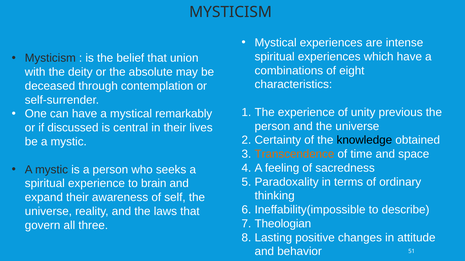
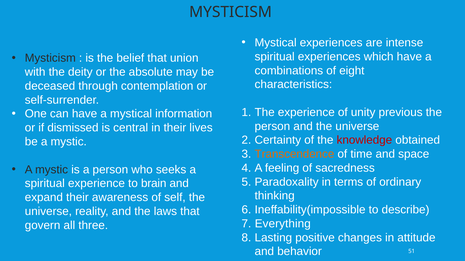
remarkably: remarkably -> information (184, 114)
discussed: discussed -> dismissed (73, 128)
knowledge colour: black -> red (364, 140)
Theologian: Theologian -> Everything (283, 224)
